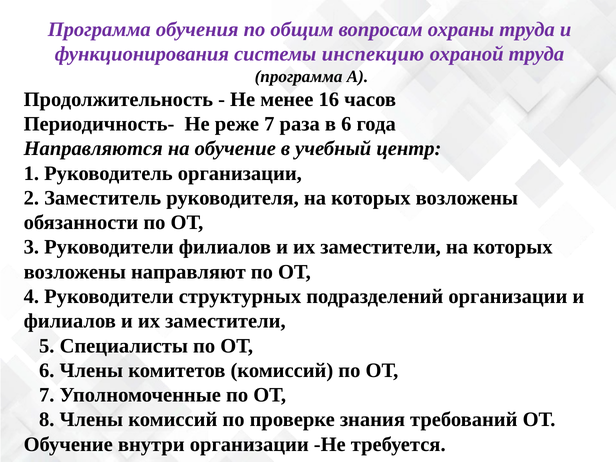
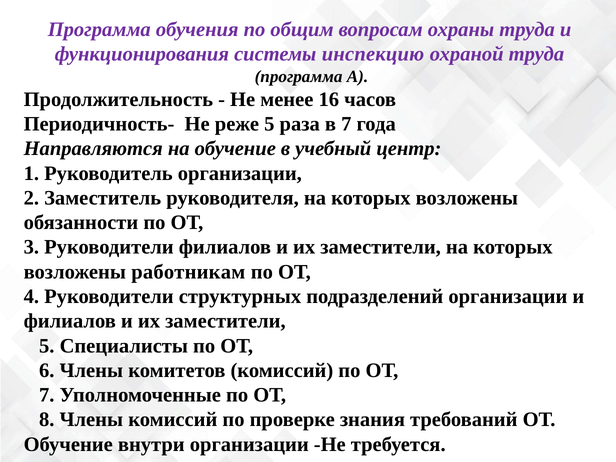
реже 7: 7 -> 5 (269, 124)
в 6: 6 -> 7 (346, 124)
направляют: направляют -> работникам (188, 272)
